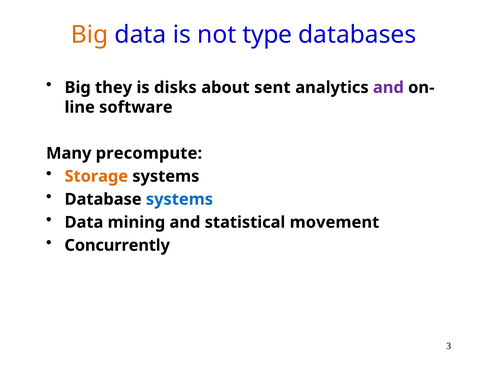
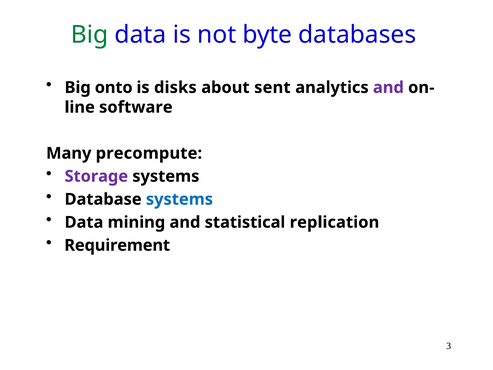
Big colour: orange -> green (89, 35)
type: type -> byte (267, 35)
they: they -> onto (114, 87)
Storage colour: orange -> purple (96, 176)
movement: movement -> replication (334, 222)
Concurrently: Concurrently -> Requirement (117, 245)
